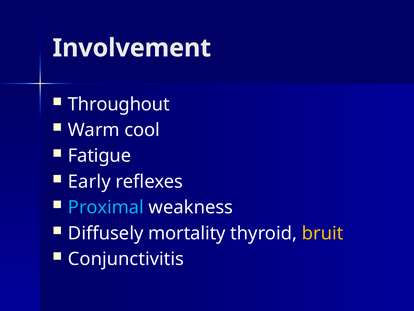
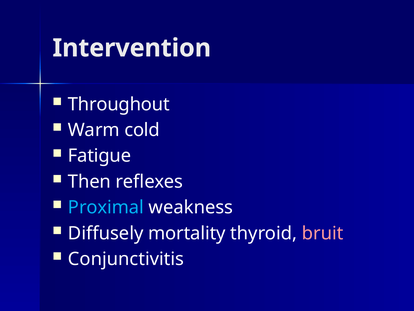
Involvement: Involvement -> Intervention (132, 48)
cool: cool -> cold (142, 130)
Early: Early -> Then (89, 181)
bruit colour: yellow -> pink (323, 233)
